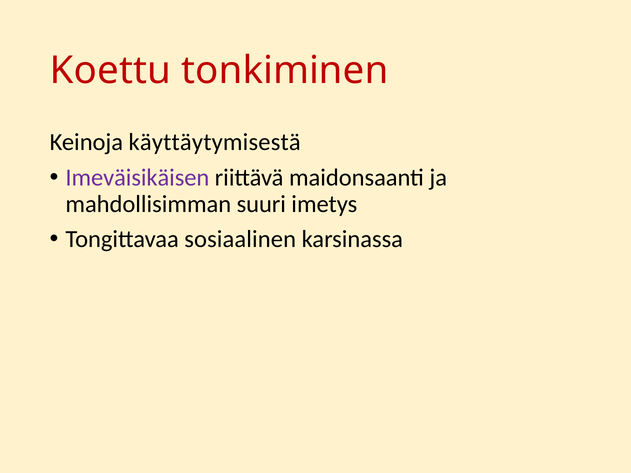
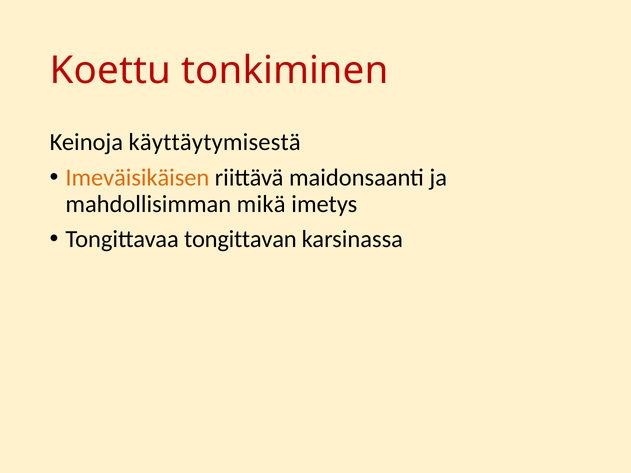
Imeväisikäisen colour: purple -> orange (137, 178)
suuri: suuri -> mikä (261, 204)
sosiaalinen: sosiaalinen -> tongittavan (240, 239)
